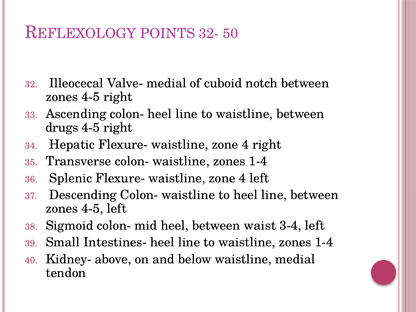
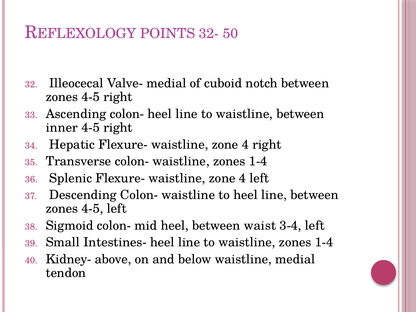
drugs: drugs -> inner (62, 128)
